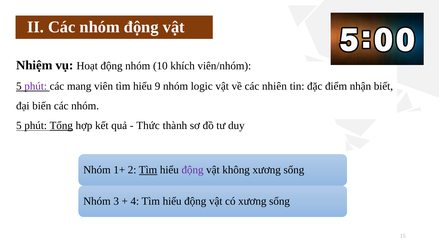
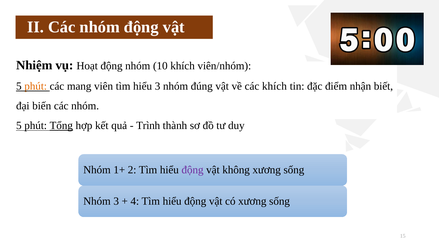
phút colour: purple -> orange (36, 86)
hiểu 9: 9 -> 3 (158, 86)
logic: logic -> đúng (202, 86)
các nhiên: nhiên -> khích (274, 86)
Thức: Thức -> Trình (148, 126)
Tìm underline: present -> none (148, 170)
